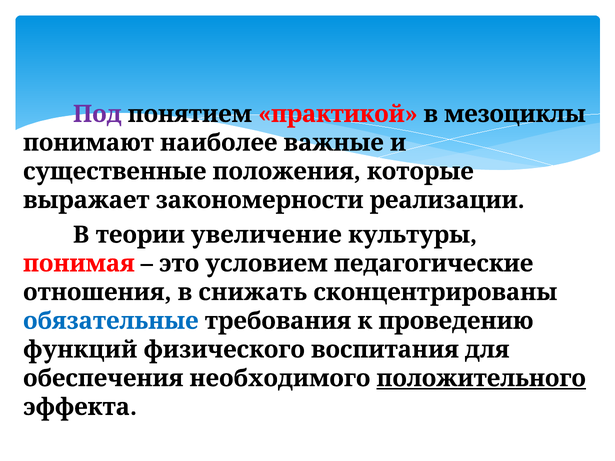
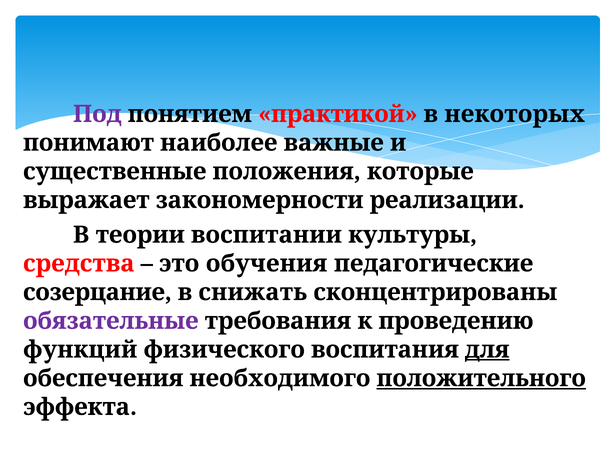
мезоциклы: мезоциклы -> некоторых (515, 114)
увеличение: увеличение -> воспитании (266, 235)
понимая: понимая -> средства (79, 264)
условием: условием -> обучения (267, 264)
отношения: отношения -> созерцание (97, 292)
обязательные colour: blue -> purple (111, 321)
для underline: none -> present (487, 350)
